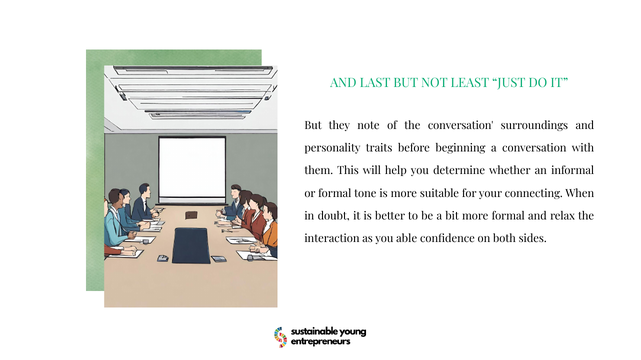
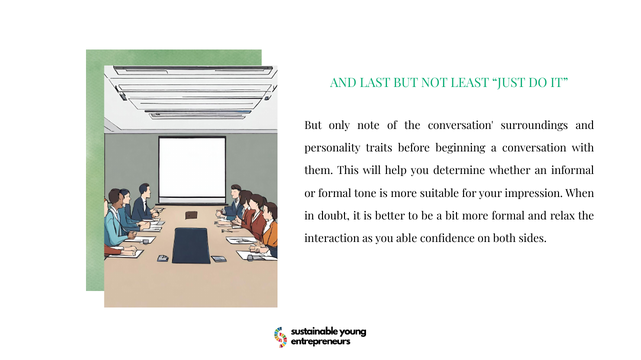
they: they -> only (339, 126)
connecting: connecting -> impression (534, 194)
